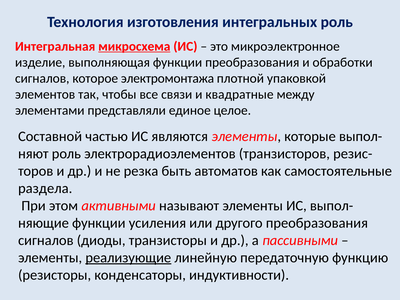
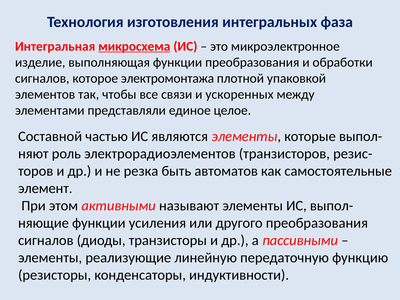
интегральных роль: роль -> фаза (337, 22)
квадратные: квадратные -> ускоренных (240, 94)
раздела: раздела -> элемент (45, 188)
реализующие underline: present -> none (128, 258)
